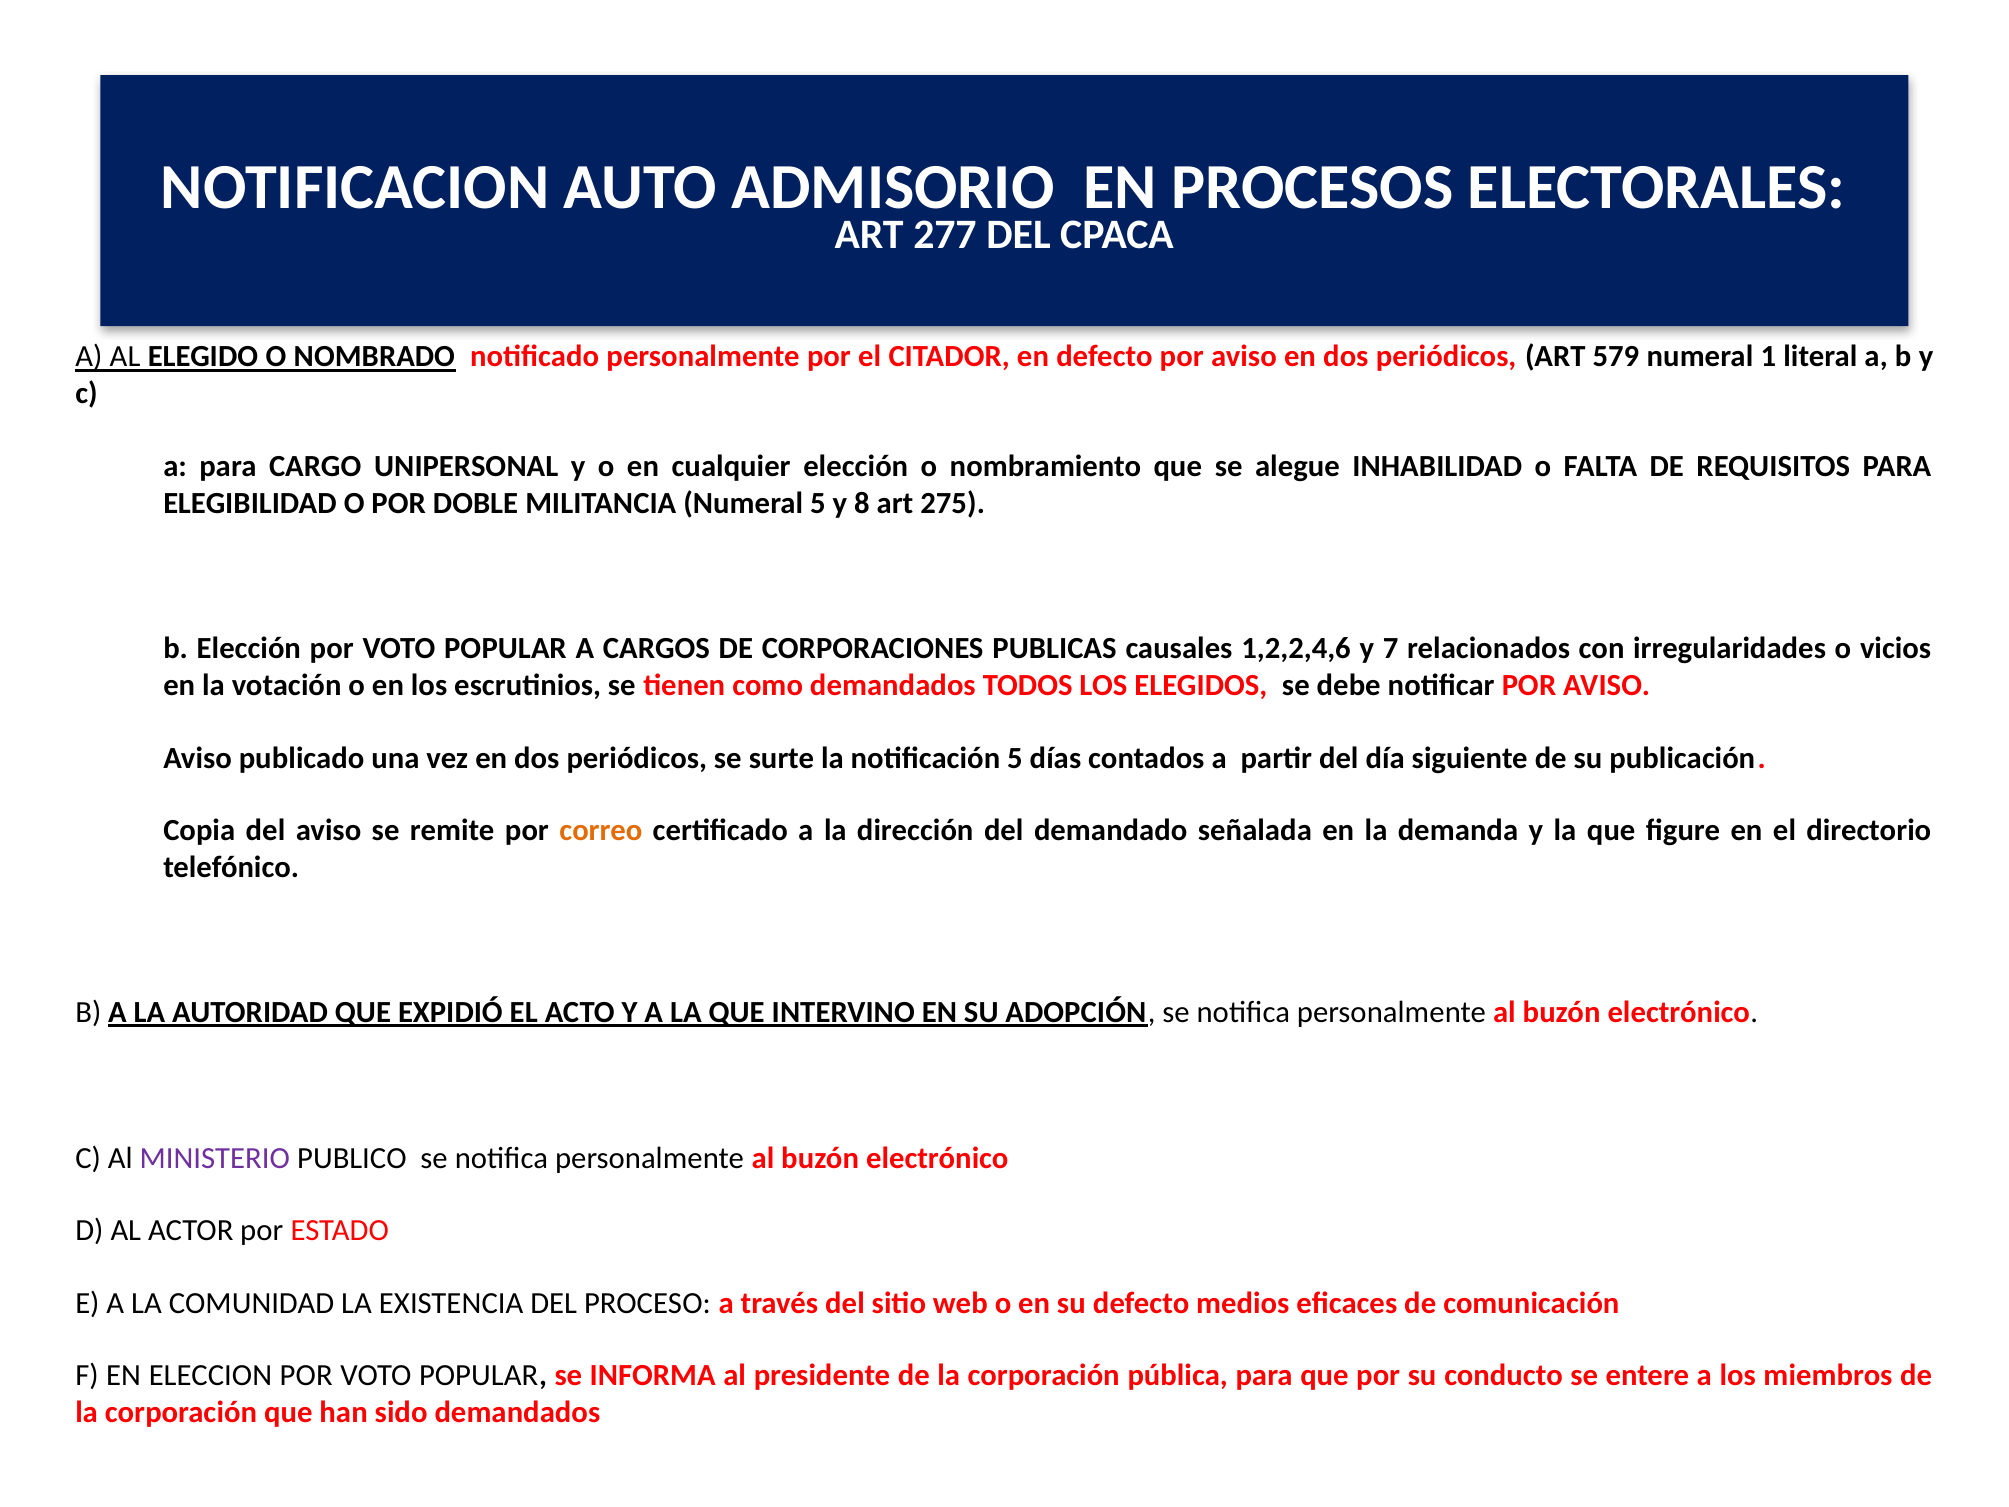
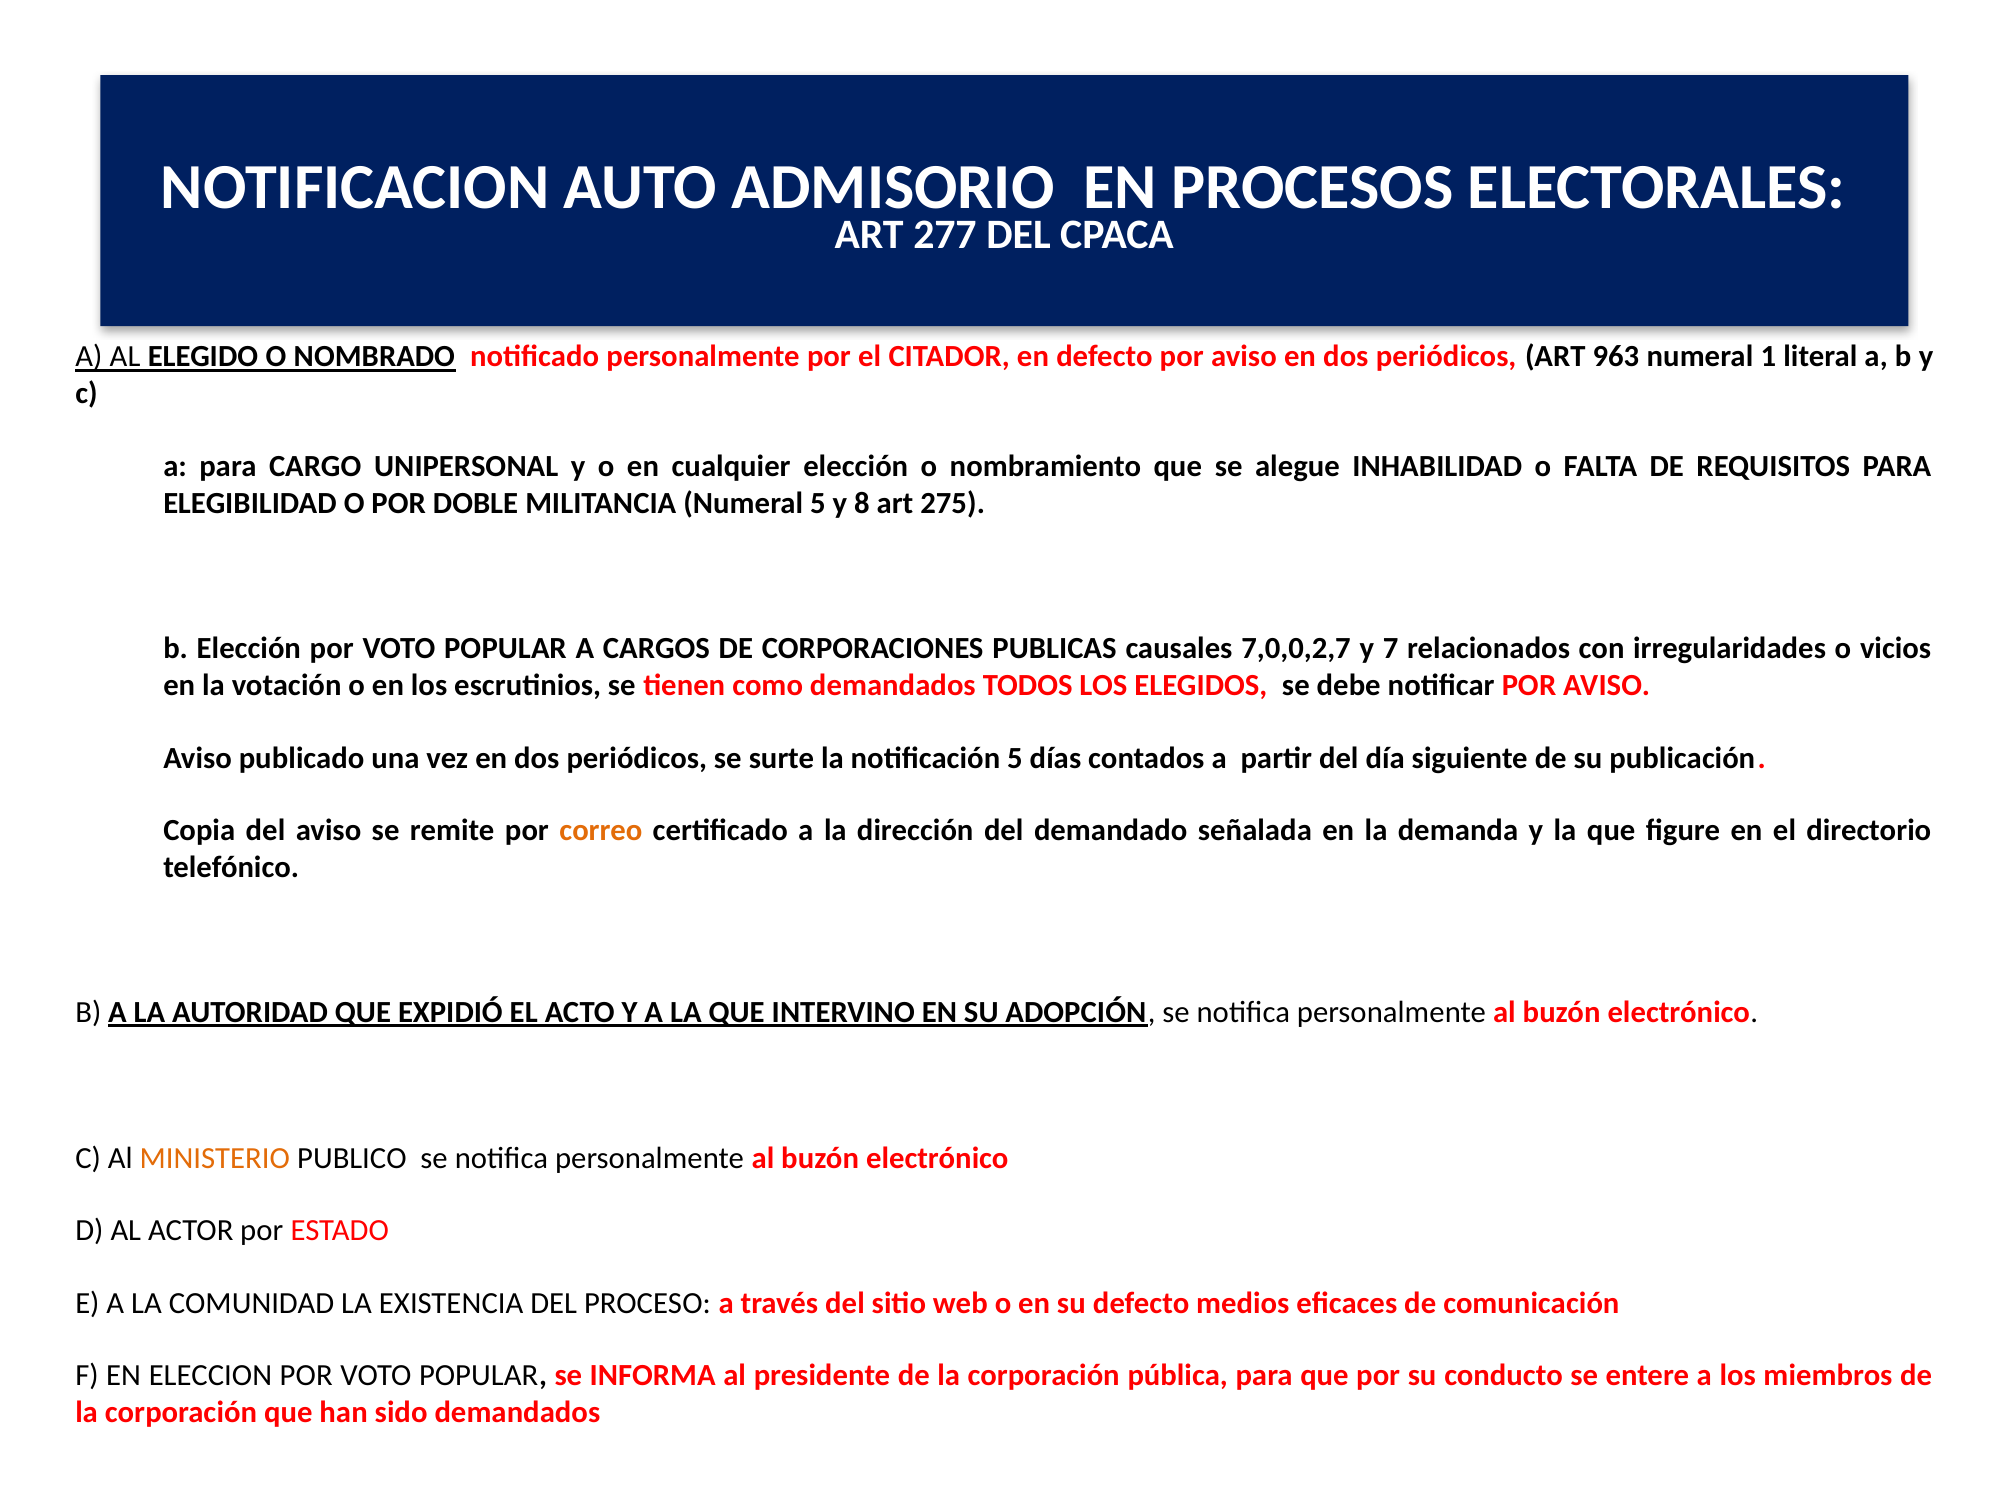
579: 579 -> 963 (1616, 357)
1,2,2,4,6: 1,2,2,4,6 -> 7,0,0,2,7 (1296, 648)
MINISTERIO colour: purple -> orange (215, 1158)
